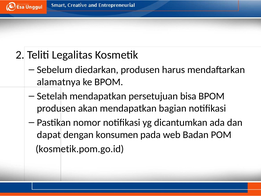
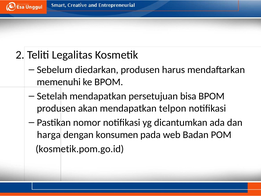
alamatnya: alamatnya -> memenuhi (59, 82)
bagian: bagian -> telpon (173, 108)
dapat: dapat -> harga (49, 135)
